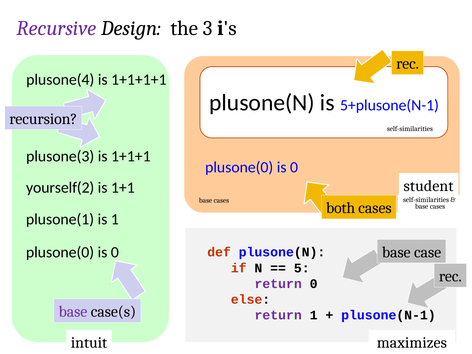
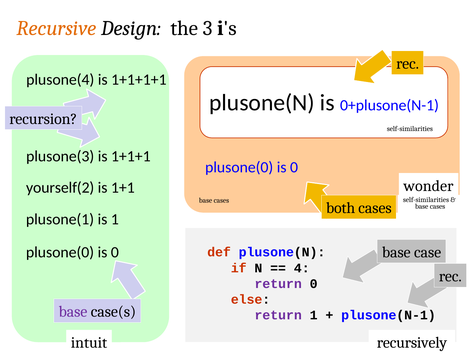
Recursive colour: purple -> orange (56, 28)
5+plusone(N-1: 5+plusone(N-1 -> 0+plusone(N-1 (389, 105)
student: student -> wonder (429, 186)
5: 5 -> 4 (302, 268)
maximizes: maximizes -> recursively (412, 343)
